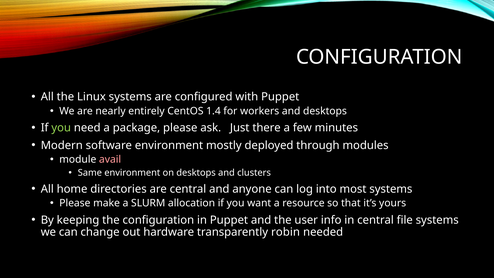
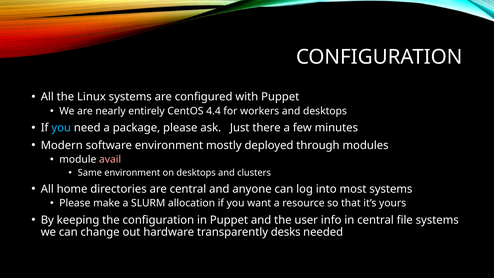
1.4: 1.4 -> 4.4 (213, 111)
you colour: light green -> light blue (61, 128)
robin: robin -> desks (286, 232)
